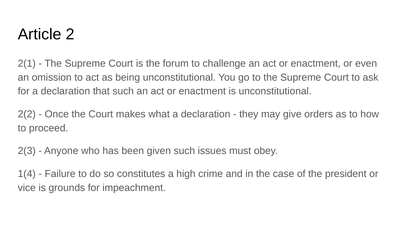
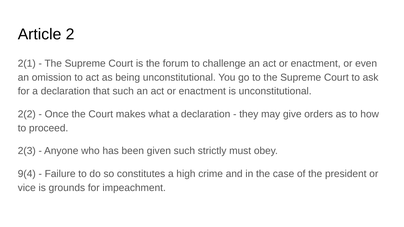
issues: issues -> strictly (212, 151)
1(4: 1(4 -> 9(4 (27, 174)
